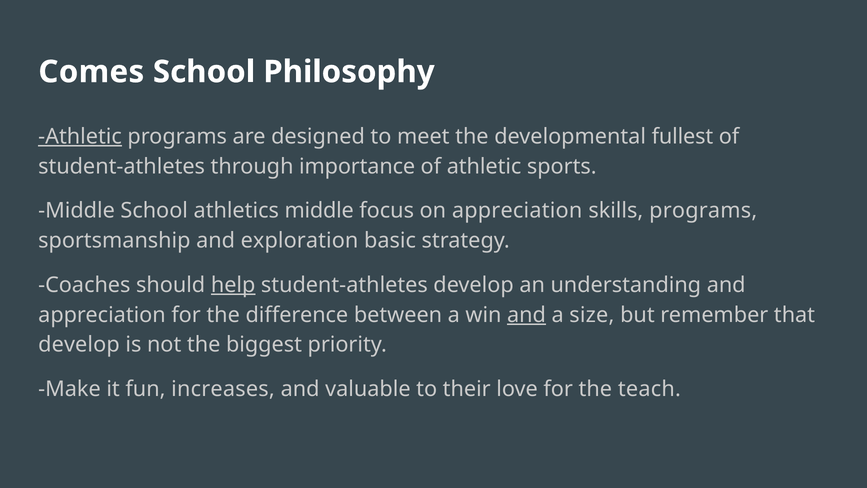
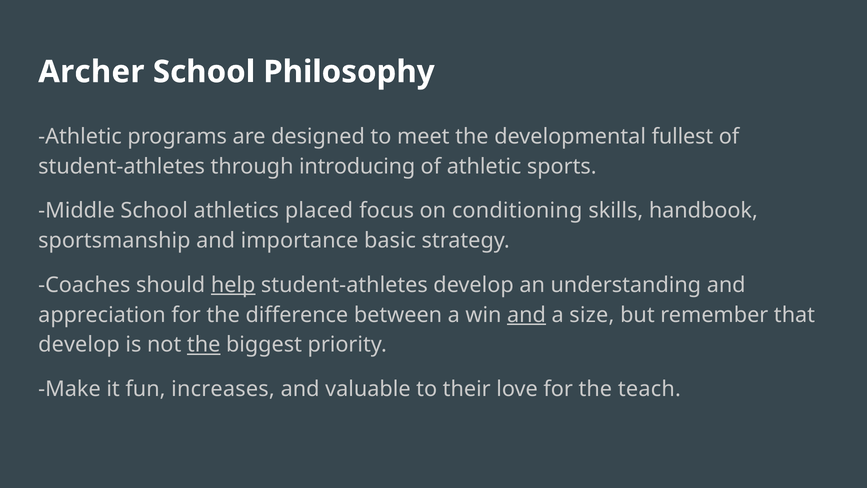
Comes: Comes -> Archer (91, 72)
Athletic underline: present -> none (80, 136)
importance: importance -> introducing (357, 166)
athletics middle: middle -> placed (319, 211)
on appreciation: appreciation -> conditioning (517, 211)
skills programs: programs -> handbook (703, 211)
exploration: exploration -> importance (300, 240)
the underline: none -> present (204, 345)
